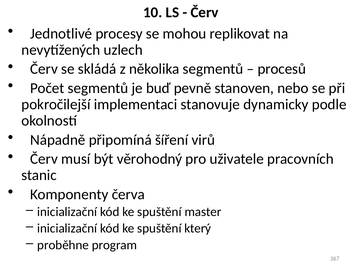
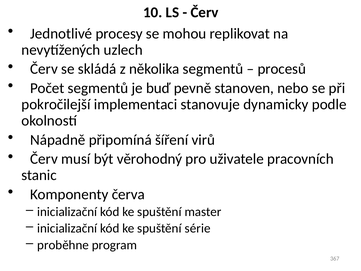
který: který -> série (198, 228)
